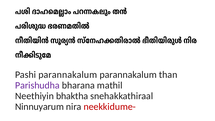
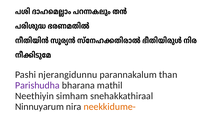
Pashi parannakalum: parannakalum -> njerangidunnu (68, 75)
bhaktha: bhaktha -> simham (72, 96)
neekkidume- colour: red -> orange (110, 107)
